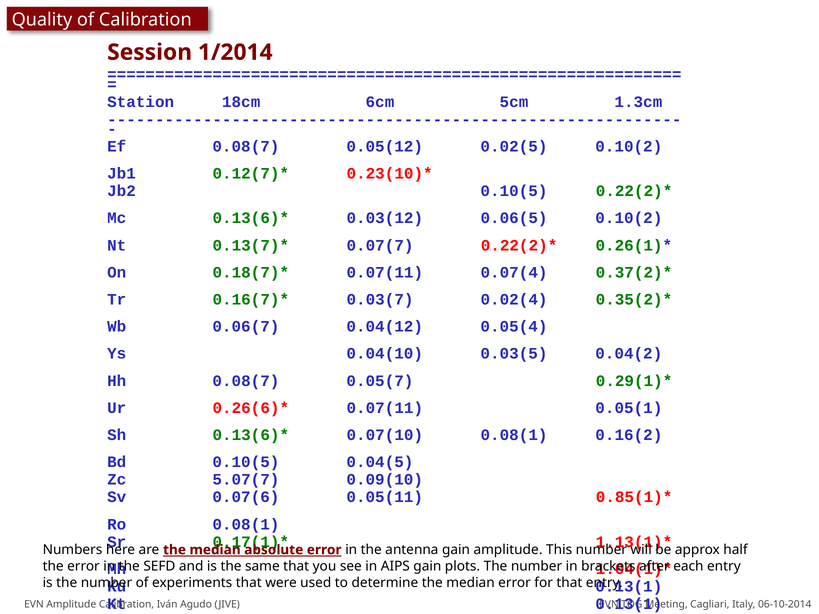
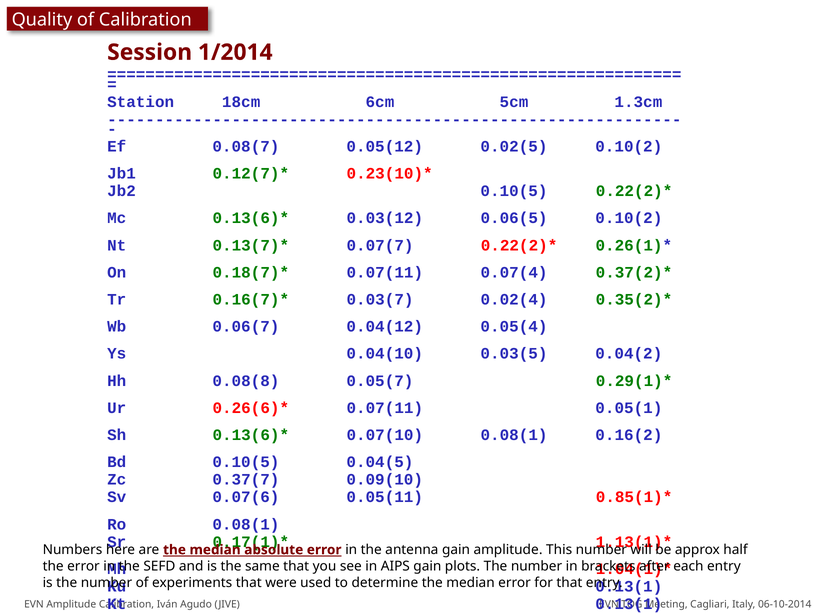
Hh 0.08(7: 0.08(7 -> 0.08(8 (246, 381)
5.07(7: 5.07(7 -> 0.37(7 (246, 480)
